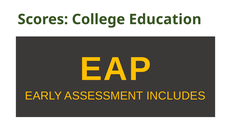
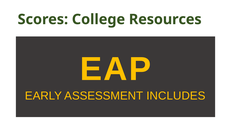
Education: Education -> Resources (165, 19)
